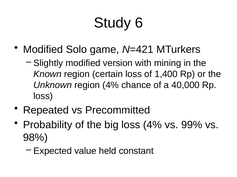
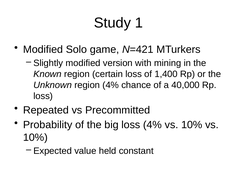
6: 6 -> 1 (139, 23)
4% vs 99%: 99% -> 10% (192, 125)
98%: 98% -> 10% (35, 138)
